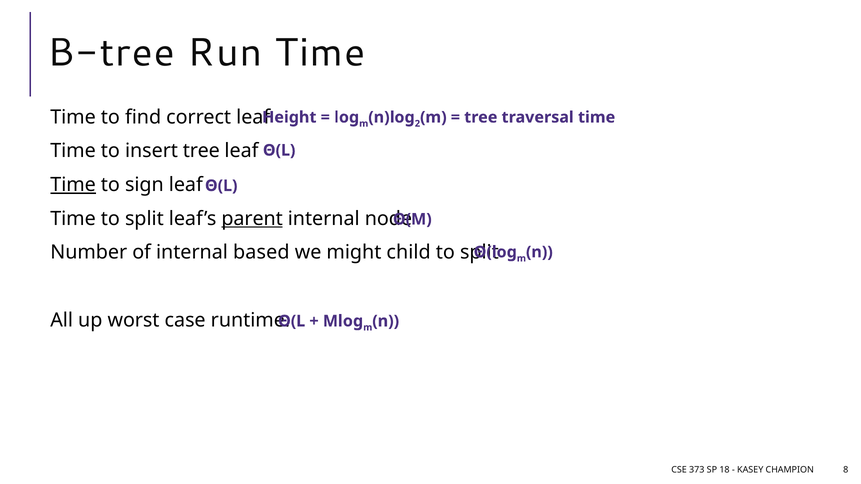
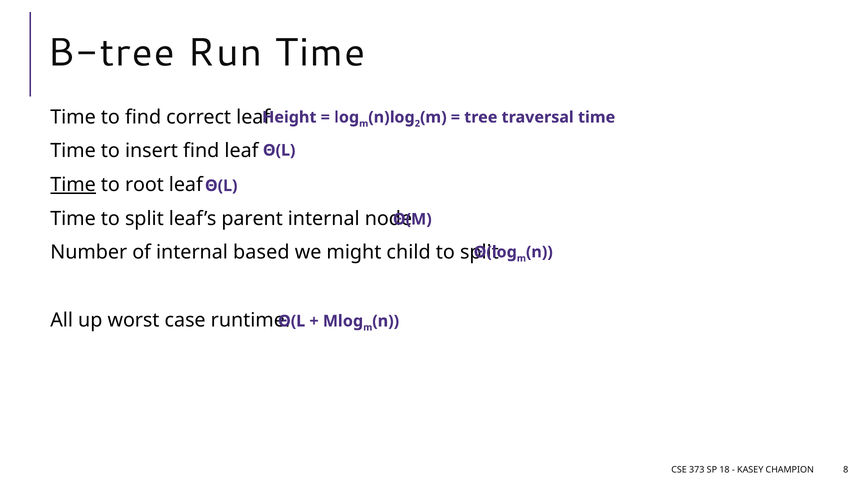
insert tree: tree -> find (201, 151)
sign: sign -> root (144, 185)
parent underline: present -> none (252, 219)
